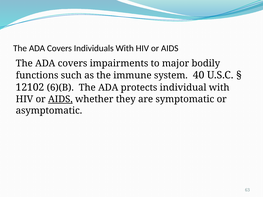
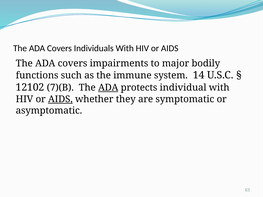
40: 40 -> 14 (199, 75)
6)(B: 6)(B -> 7)(B (60, 88)
ADA underline: none -> present (108, 88)
